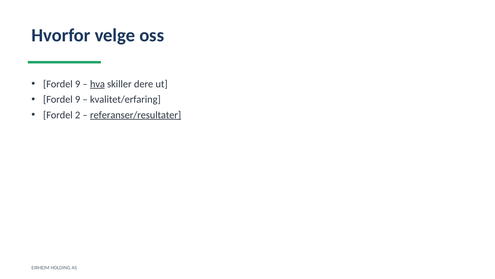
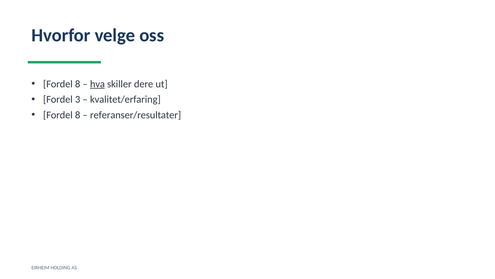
9: 9 -> 8 (78, 84)
9: 9 -> 3 (78, 99)
2: 2 -> 8 (78, 115)
referanser/resultater underline: present -> none (136, 115)
